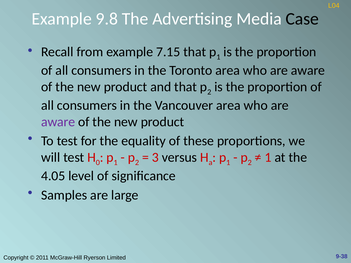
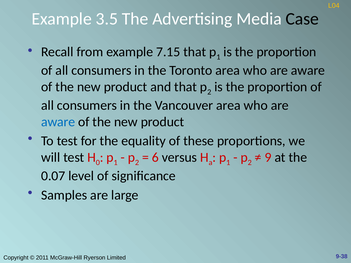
9.8: 9.8 -> 3.5 (107, 19)
aware colour: purple -> blue (58, 122)
3: 3 -> 6 (155, 157)
1: 1 -> 9 (268, 157)
4.05: 4.05 -> 0.07 (53, 176)
